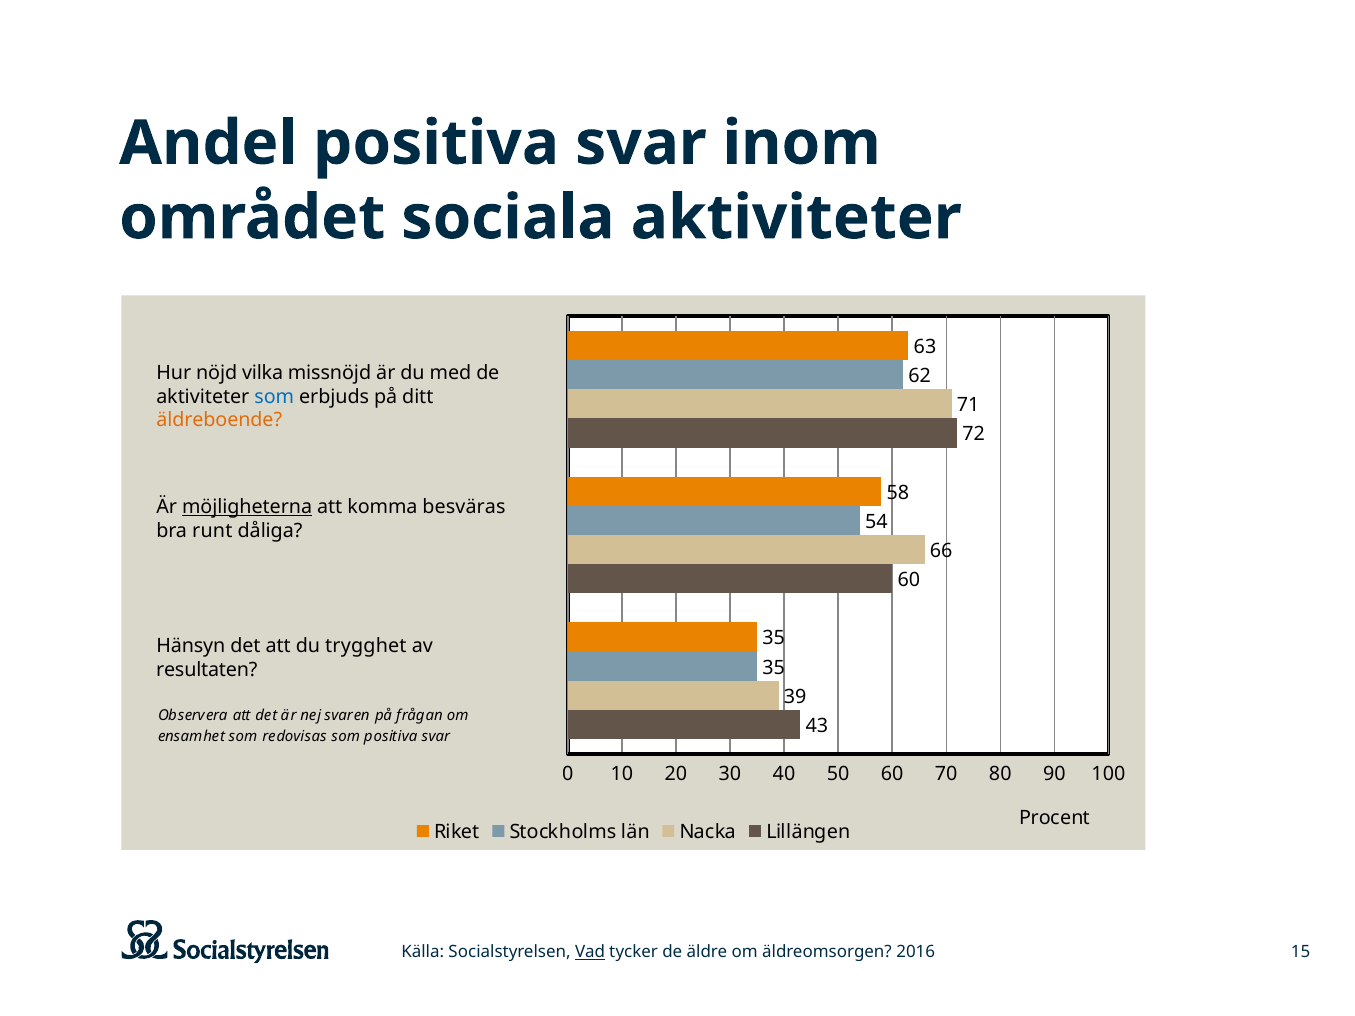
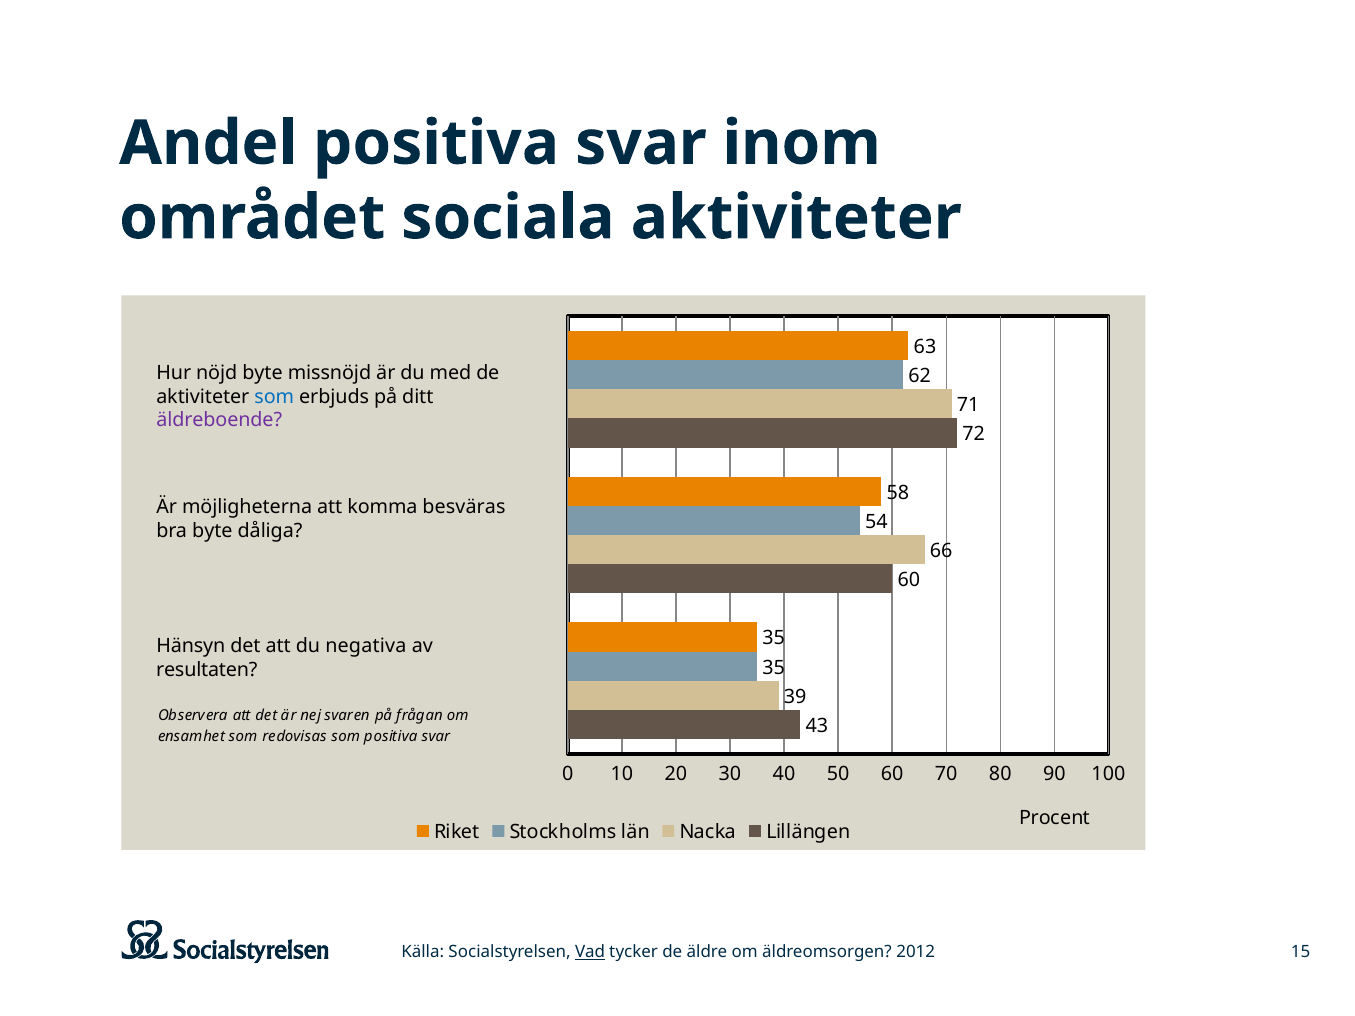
nöjd vilka: vilka -> byte (262, 373)
äldreboende colour: orange -> purple (219, 420)
möjligheterna underline: present -> none (247, 507)
bra runt: runt -> byte (212, 531)
trygghet: trygghet -> negativa (366, 647)
2016: 2016 -> 2012 (916, 953)
